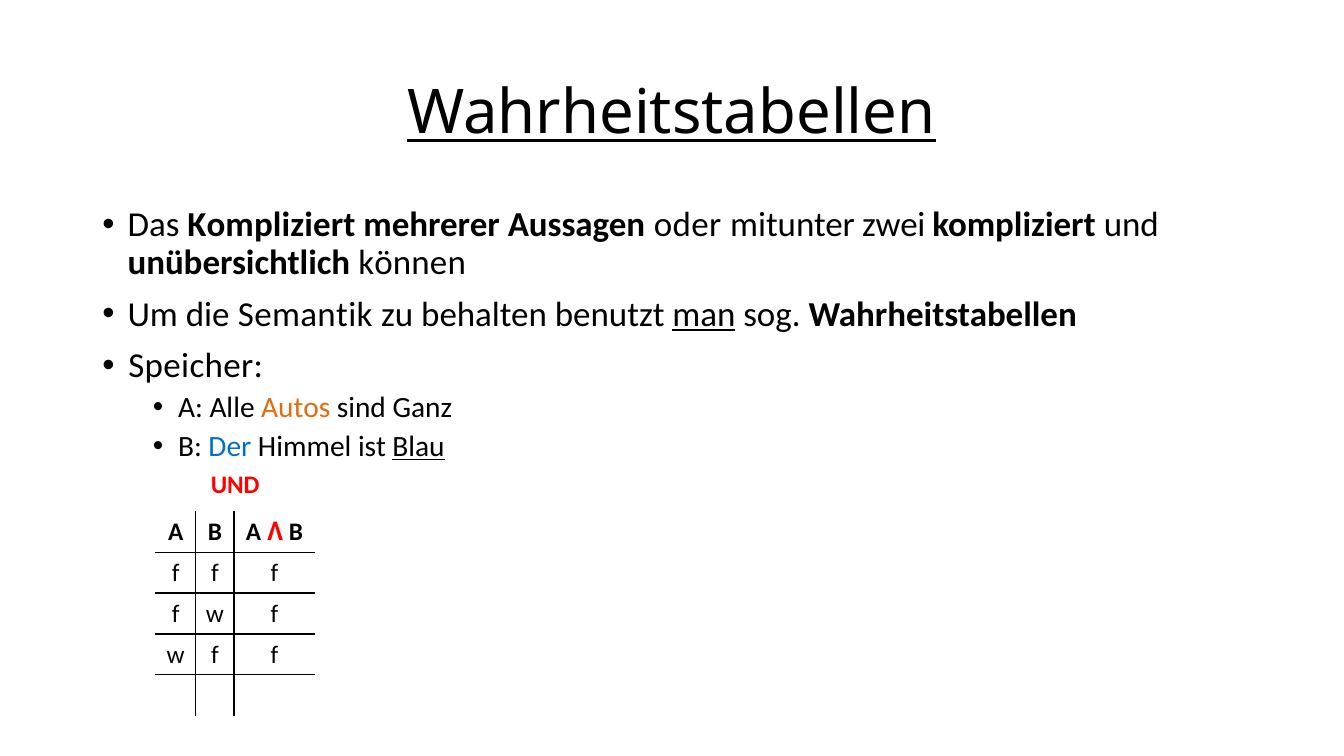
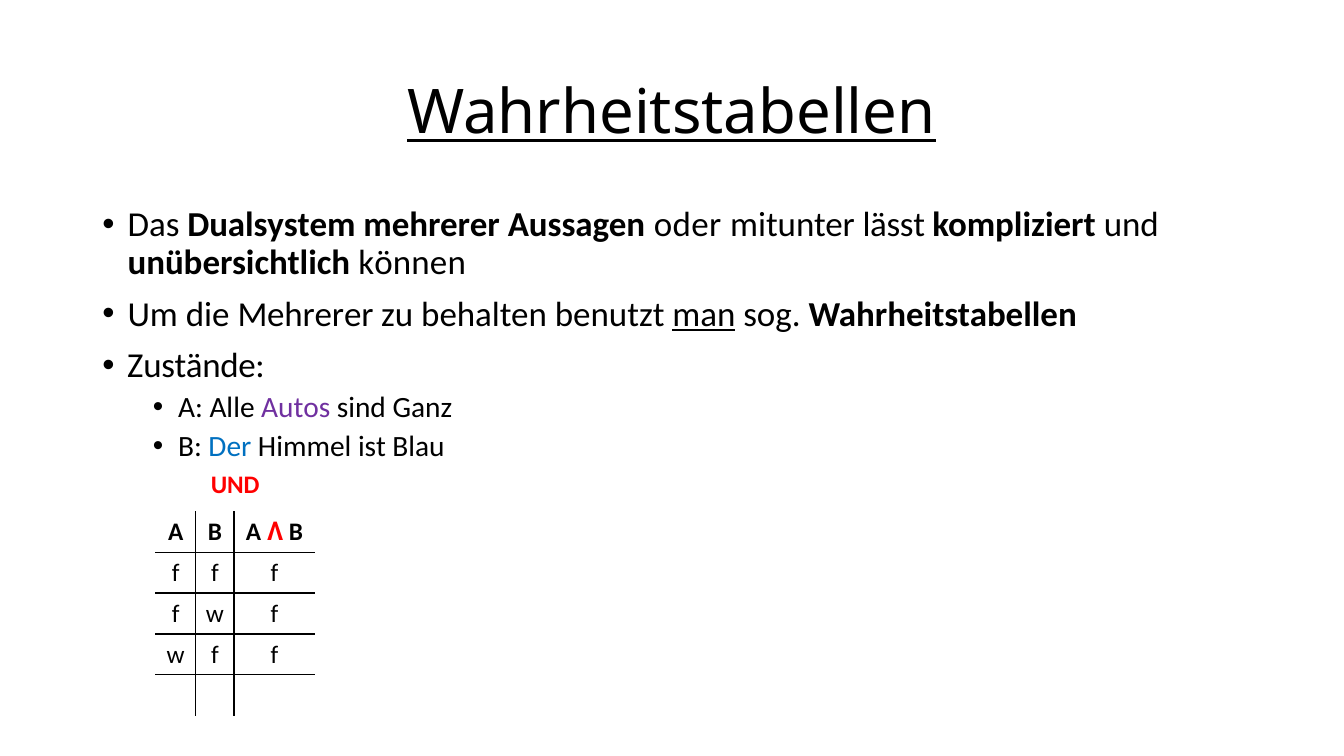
Das Kompliziert: Kompliziert -> Dualsystem (271, 225)
zwei: zwei -> lässt (894, 225)
die Semantik: Semantik -> Mehrerer (305, 315)
Speicher: Speicher -> Zustände (196, 366)
Autos colour: orange -> purple (296, 408)
Blau underline: present -> none (419, 447)
